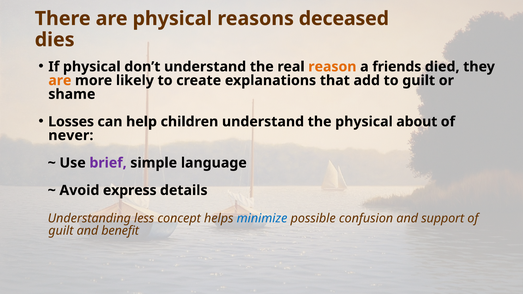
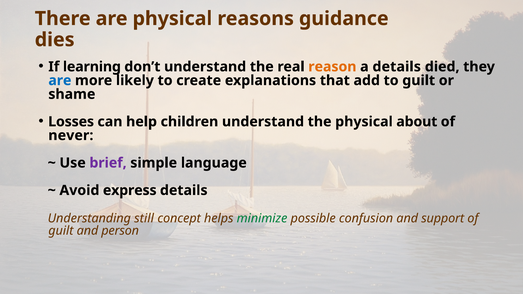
deceased: deceased -> guidance (344, 19)
If physical: physical -> learning (92, 67)
a friends: friends -> details (397, 67)
are colour: orange -> blue (60, 80)
less: less -> still (144, 218)
minimize colour: blue -> green (262, 218)
benefit: benefit -> person (120, 231)
